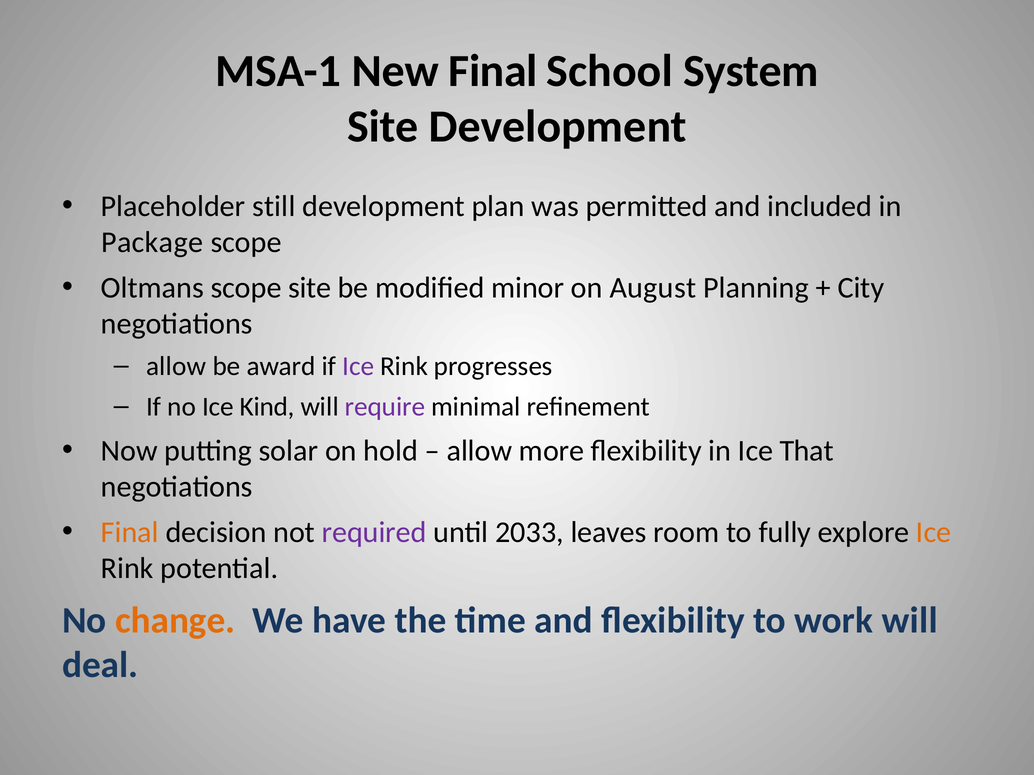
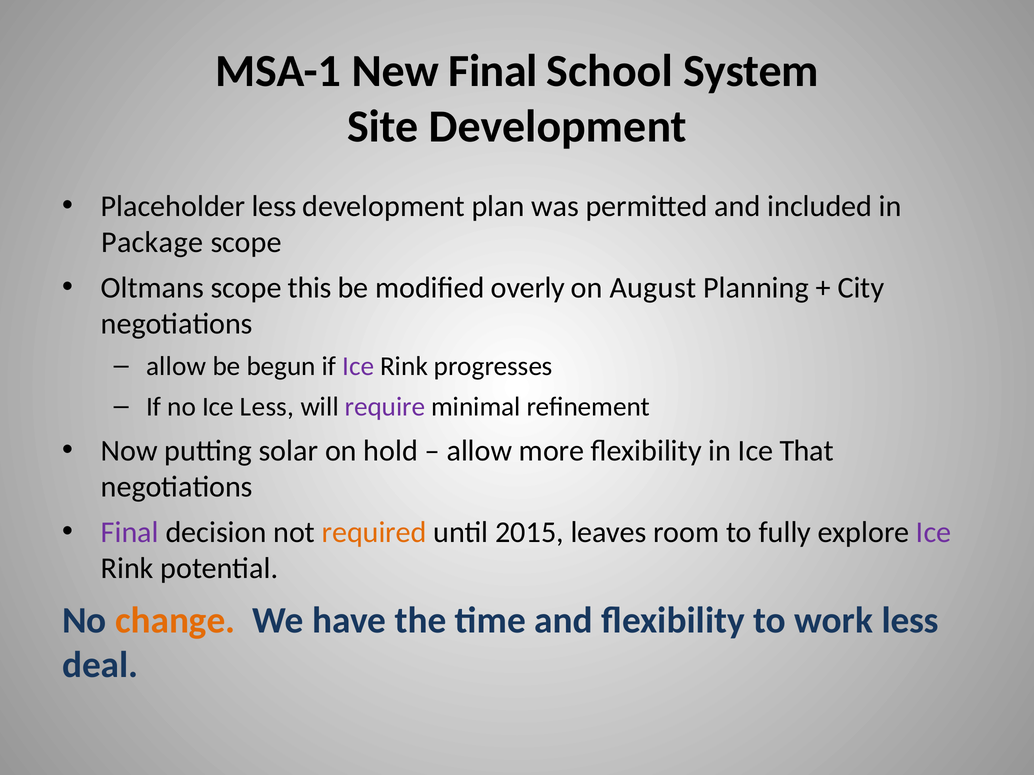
Placeholder still: still -> less (274, 206)
scope site: site -> this (310, 288)
minor: minor -> overly (528, 288)
award: award -> begun (281, 366)
Ice Kind: Kind -> Less (267, 407)
Final colour: orange -> purple (130, 533)
required colour: purple -> orange (374, 533)
2033: 2033 -> 2015 (529, 533)
Ice colour: orange -> purple (934, 533)
work will: will -> less (910, 621)
